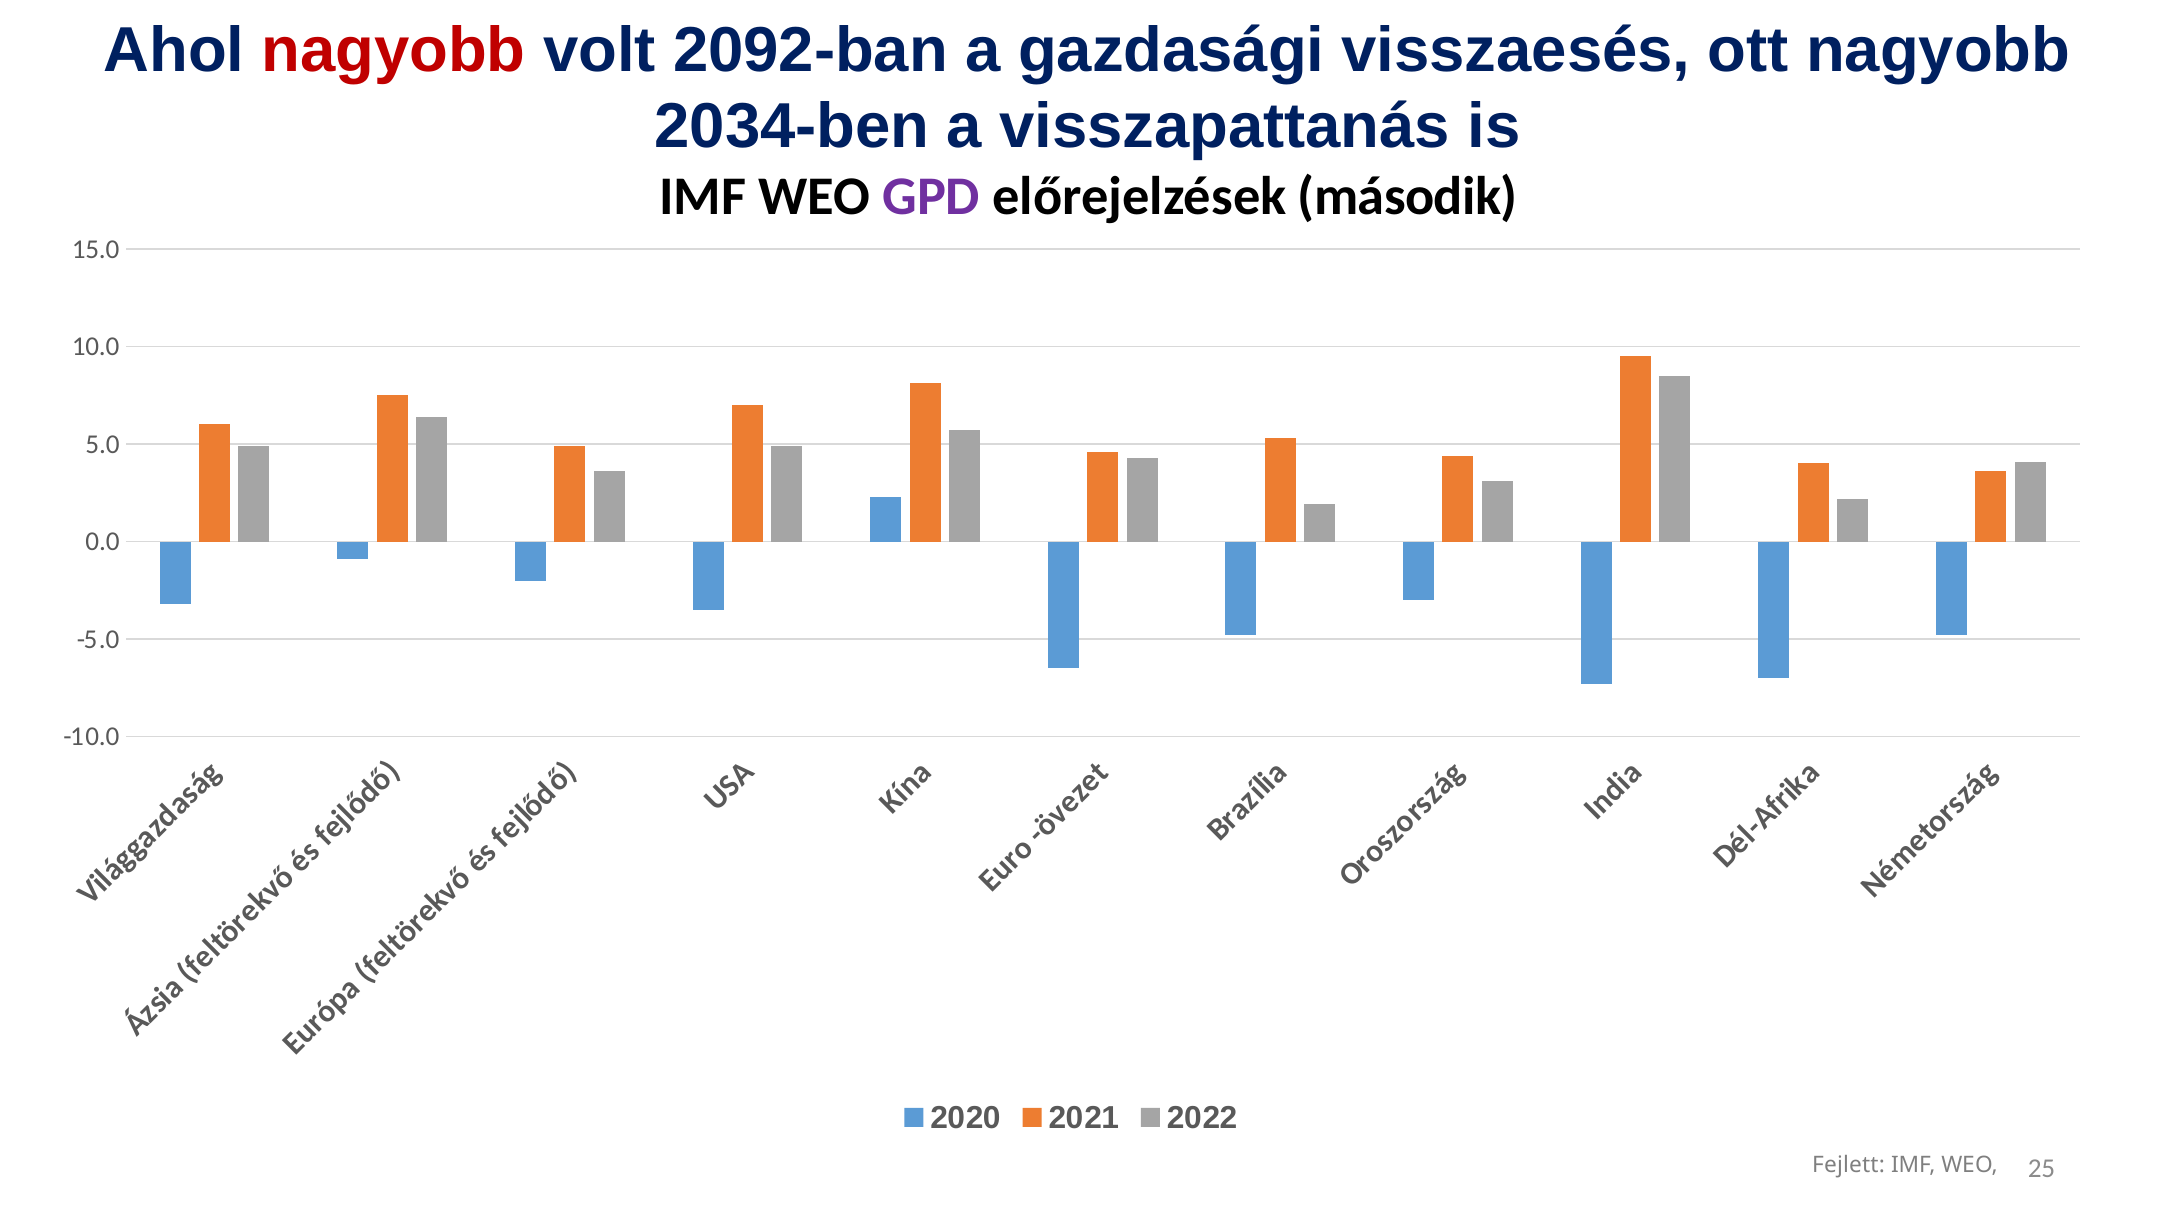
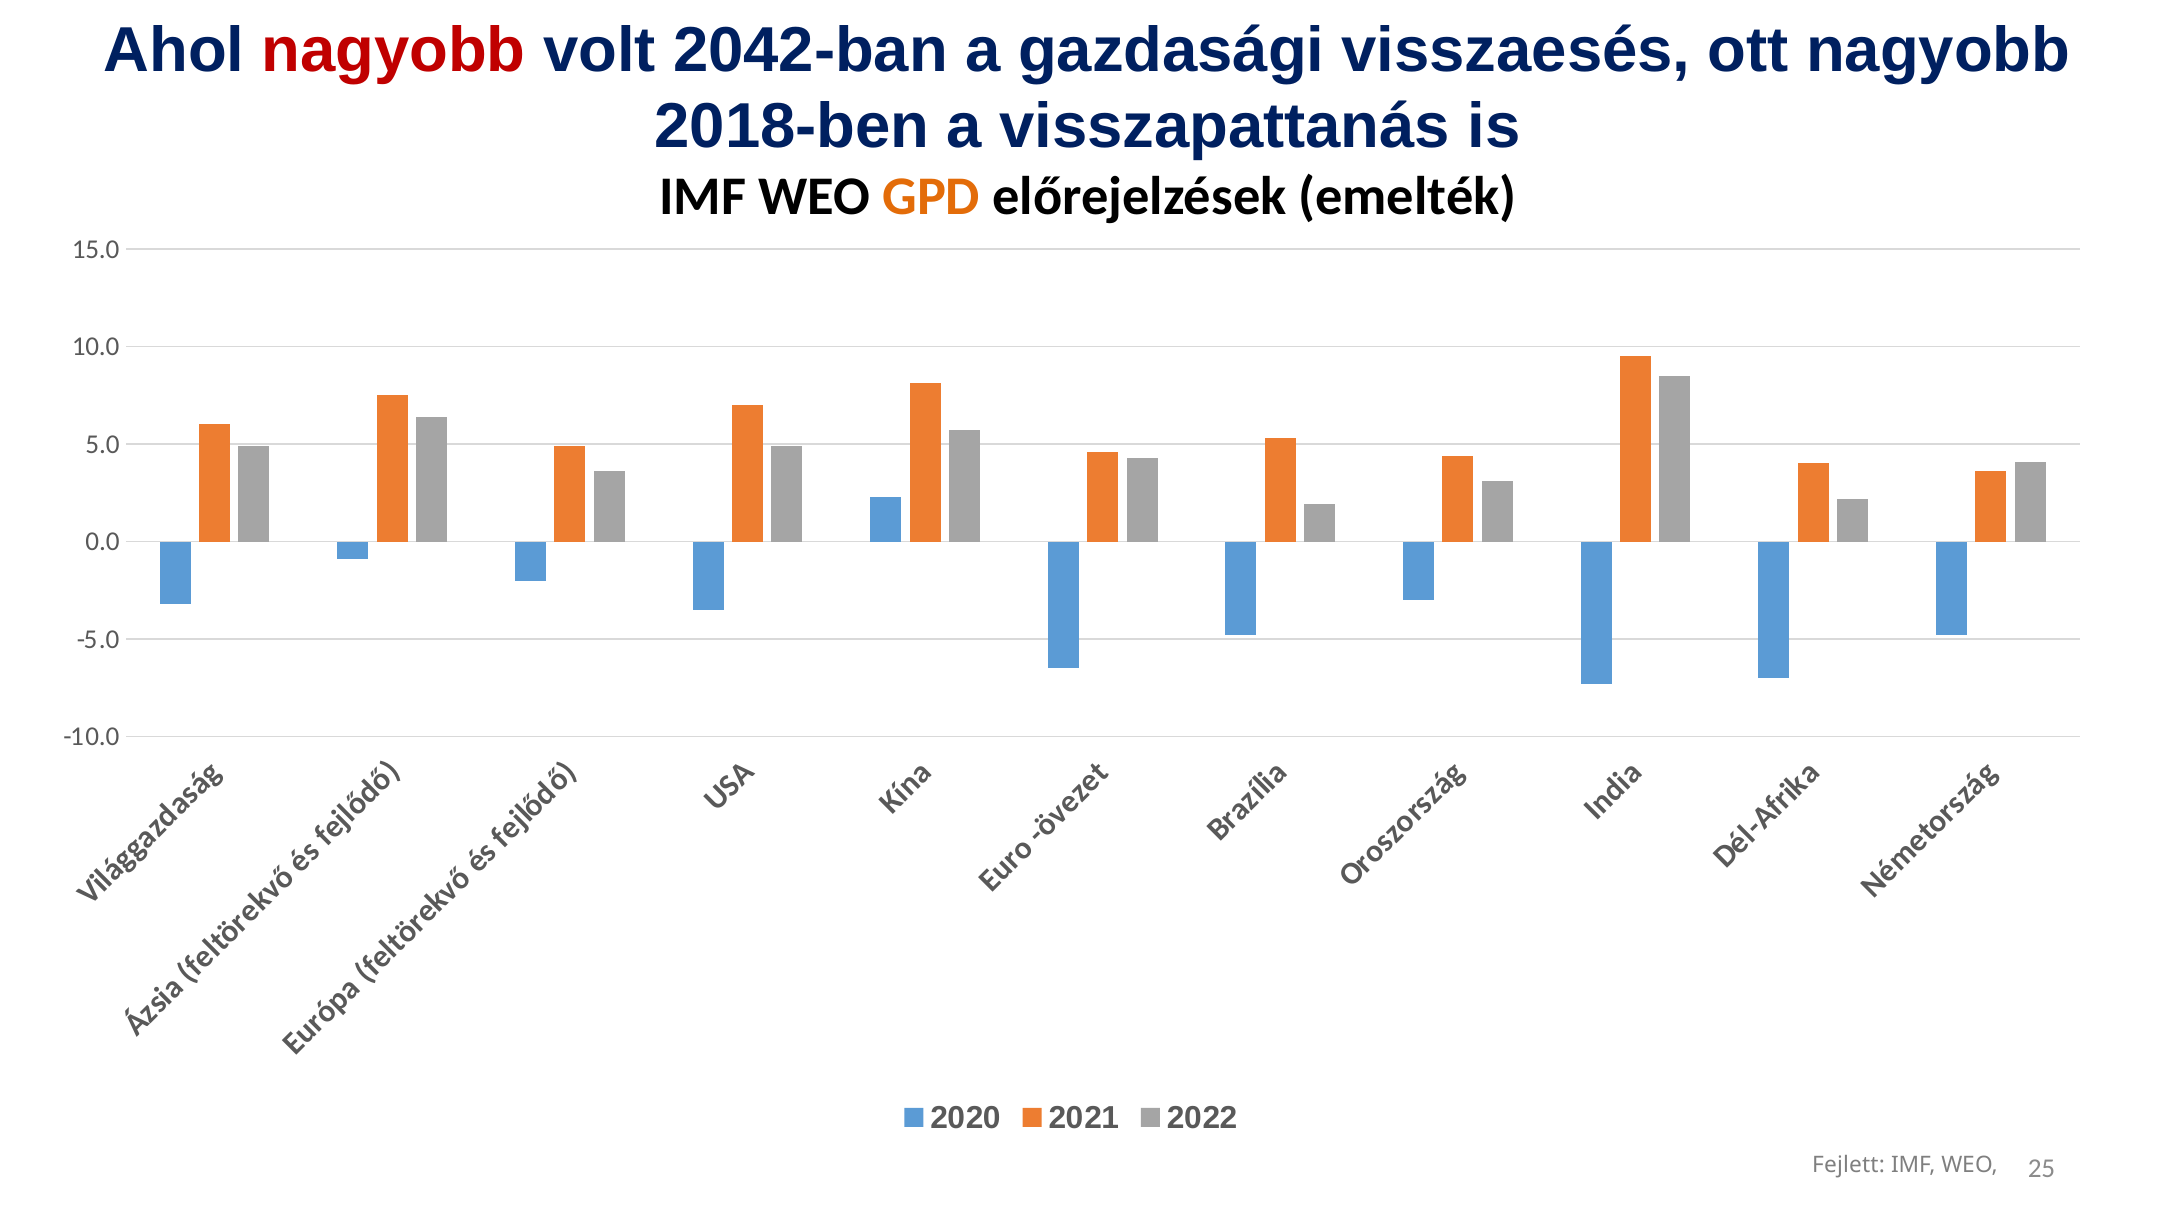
2092-ban: 2092-ban -> 2042-ban (811, 50)
2034-ben: 2034-ben -> 2018-ben (792, 127)
GPD colour: purple -> orange (931, 197)
második: második -> emelték (1408, 197)
